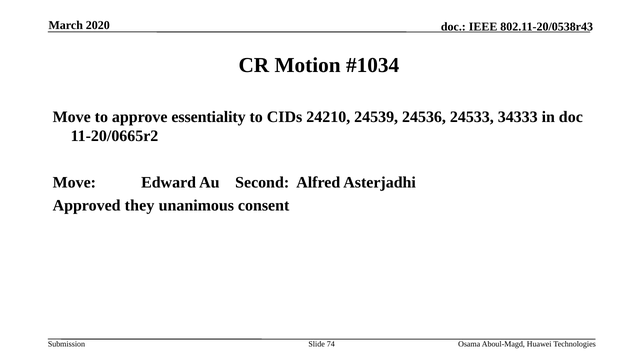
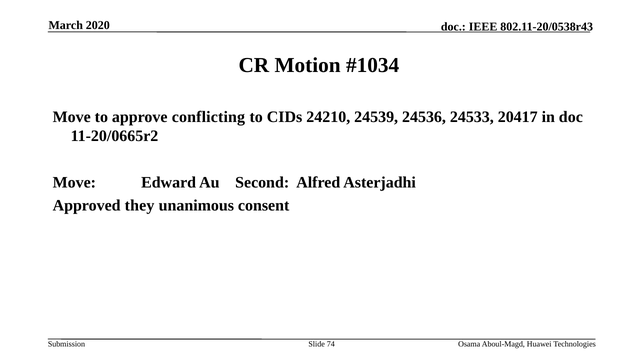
essentiality: essentiality -> conflicting (208, 117)
34333: 34333 -> 20417 (518, 117)
